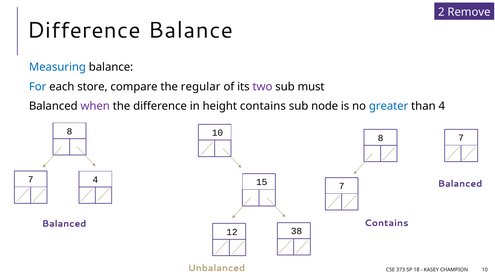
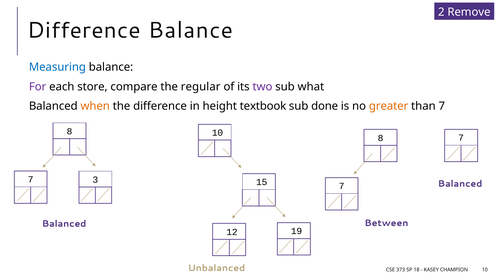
For colour: blue -> purple (38, 87)
must: must -> what (311, 87)
when colour: purple -> orange (95, 106)
height contains: contains -> textbook (263, 106)
node: node -> done (325, 106)
greater colour: blue -> orange (389, 106)
than 4: 4 -> 7 (442, 106)
7 4: 4 -> 3 (95, 180)
Contains: Contains -> Between (386, 223)
38: 38 -> 19 (297, 232)
